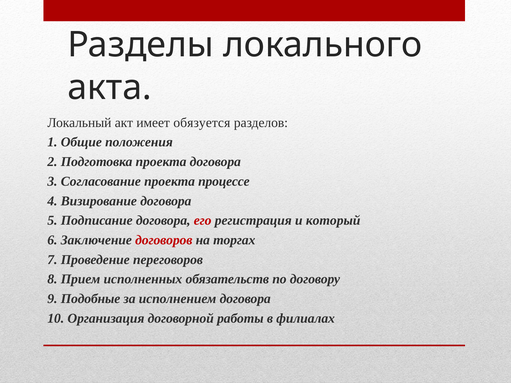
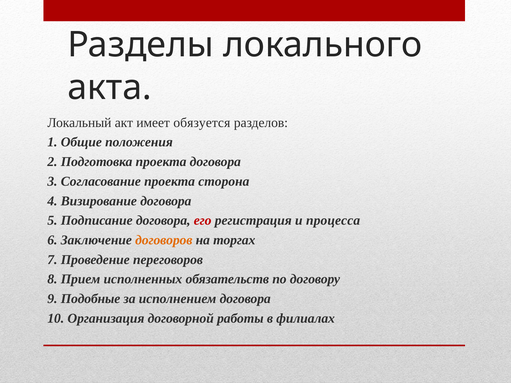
процессе: процессе -> сторона (224, 181)
который: который -> процесса (333, 221)
договоров colour: red -> orange (164, 240)
